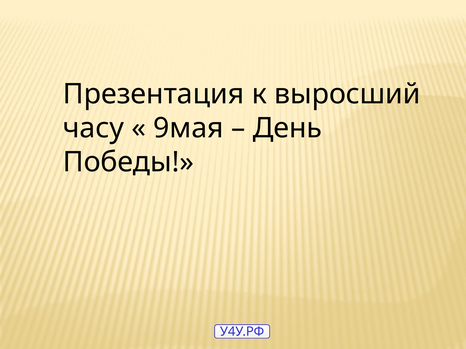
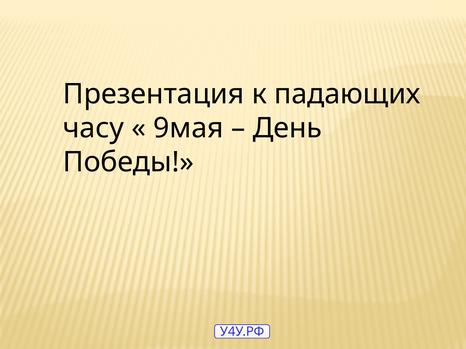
выросший: выросший -> падающих (347, 94)
